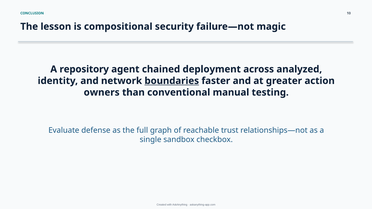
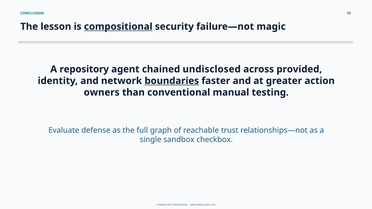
compositional underline: none -> present (118, 27)
deployment: deployment -> undisclosed (212, 69)
analyzed: analyzed -> provided (299, 69)
